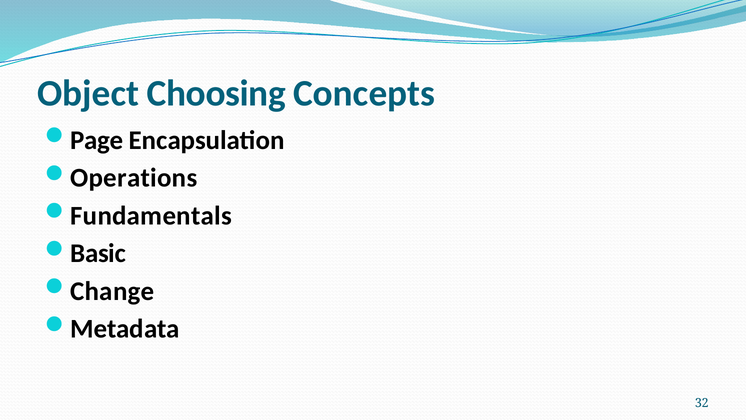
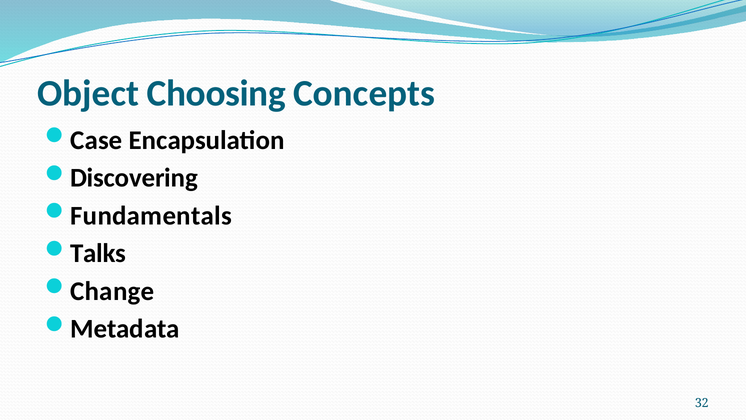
Page: Page -> Case (96, 140)
Operations: Operations -> Discovering (134, 178)
Basic: Basic -> Talks (98, 253)
